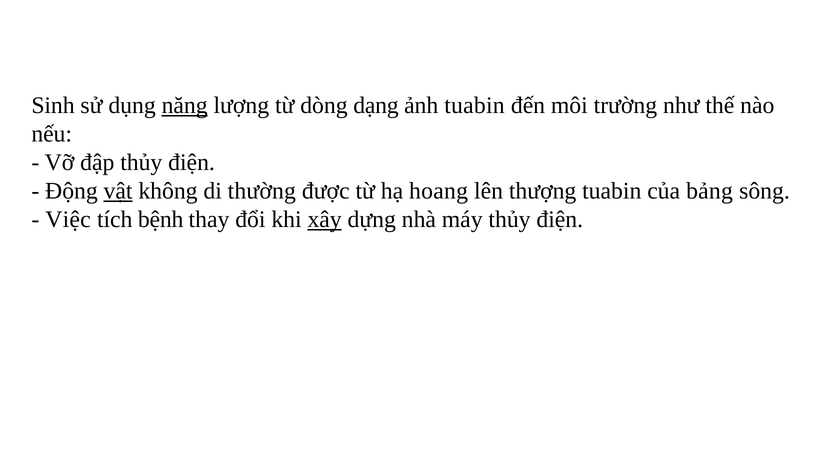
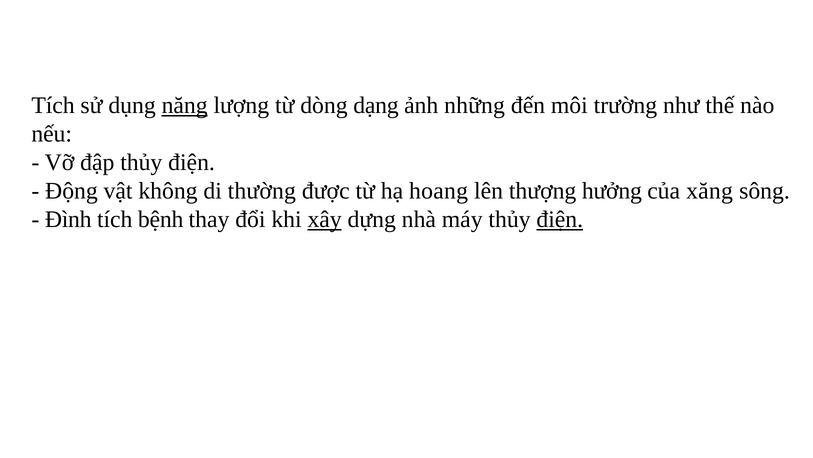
Sinh: Sinh -> Tích (53, 105)
ảnh tuabin: tuabin -> những (475, 105)
vật underline: present -> none (118, 191)
thượng tuabin: tuabin -> hưởng (612, 191)
bảng: bảng -> xăng (710, 191)
Việc: Việc -> Đình (68, 219)
điện underline: none -> present (560, 219)
